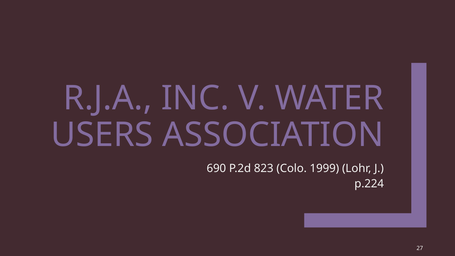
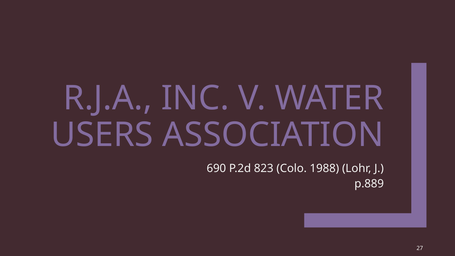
1999: 1999 -> 1988 (324, 168)
p.224: p.224 -> p.889 (369, 184)
